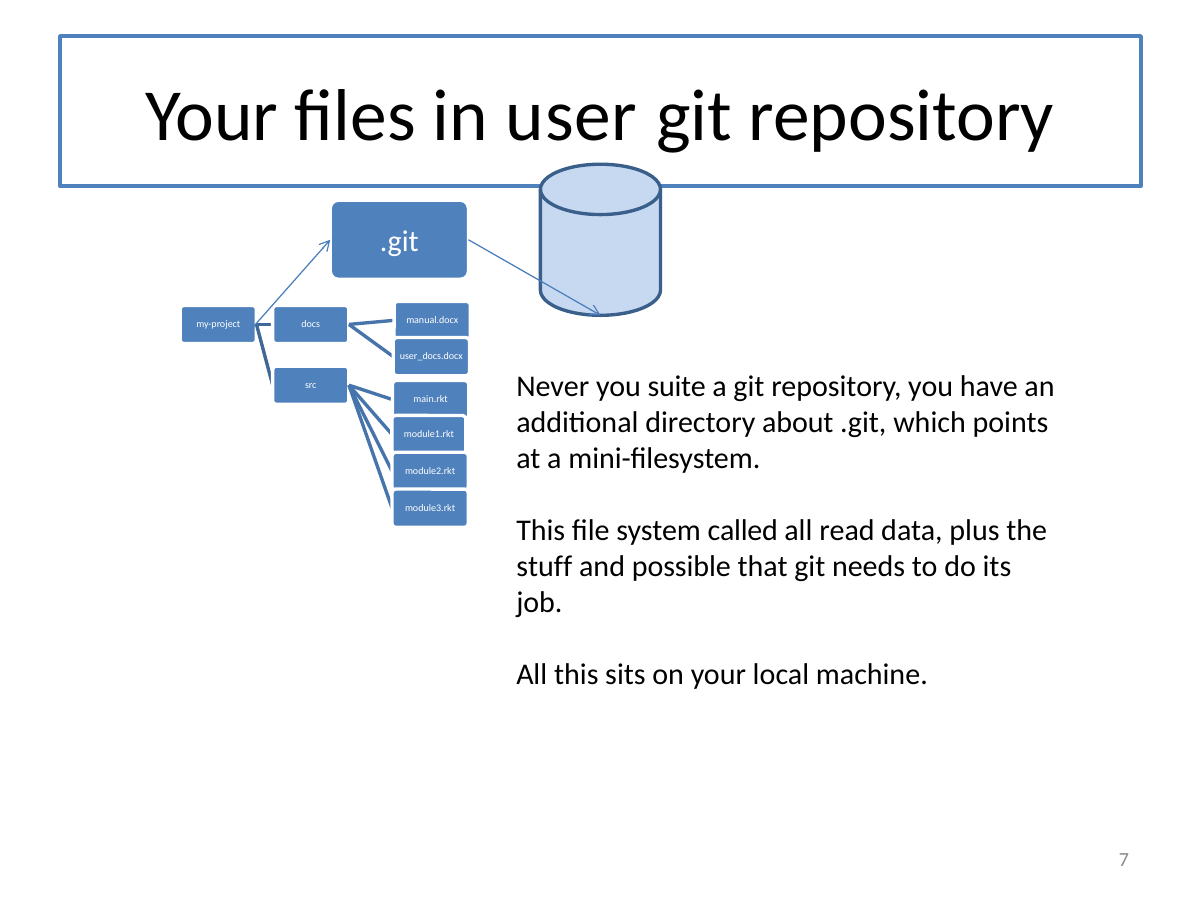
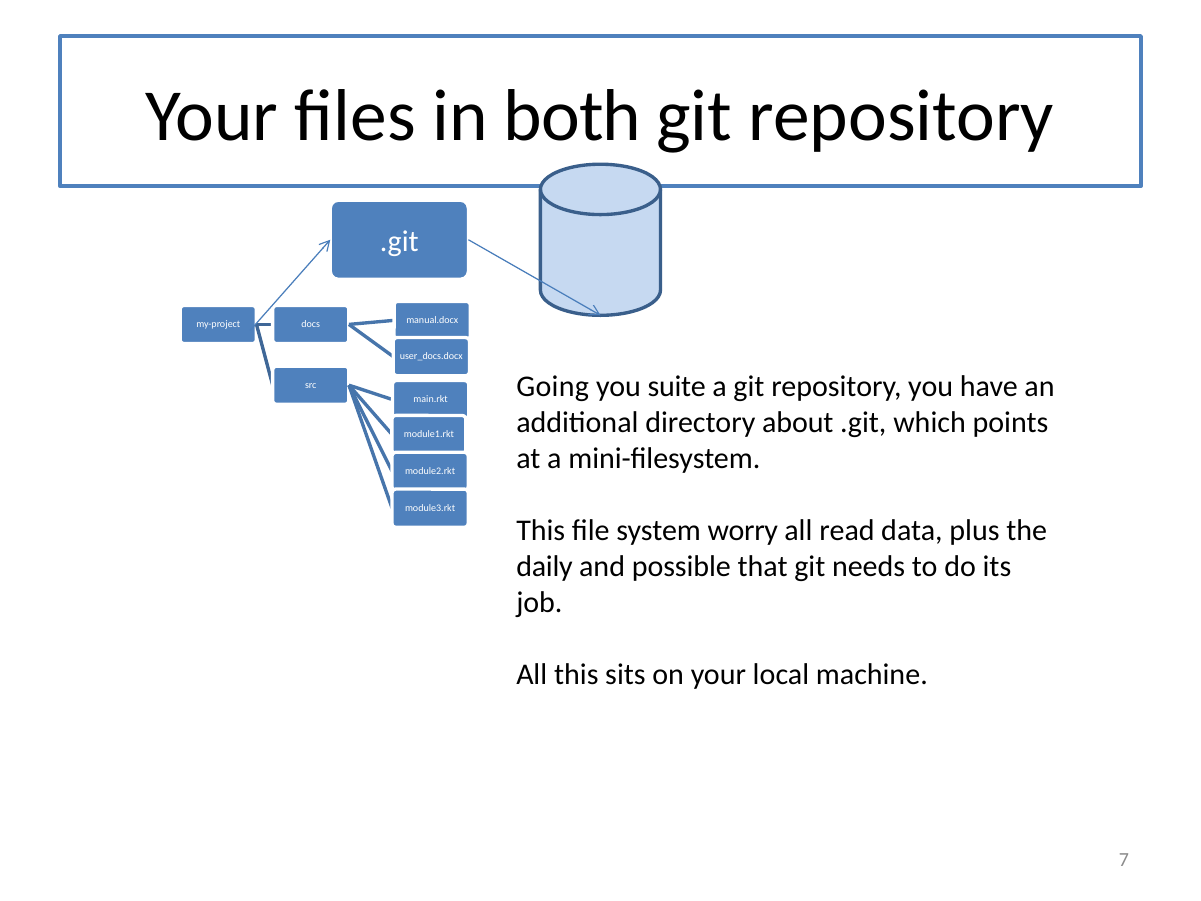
user: user -> both (572, 116)
Never: Never -> Going (553, 386)
called: called -> worry (743, 530)
stuff: stuff -> daily (544, 566)
